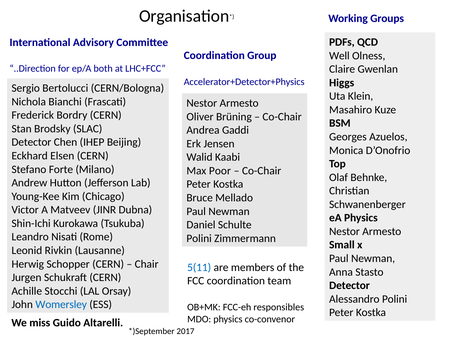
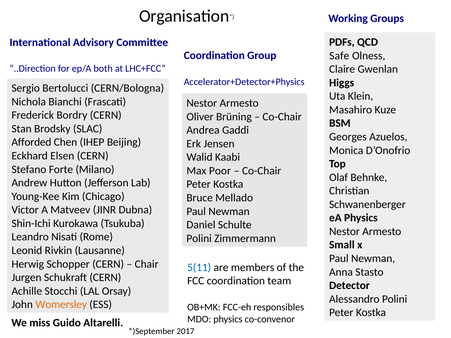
Well: Well -> Safe (339, 56)
Detector: Detector -> Afforded (31, 142)
Womersley colour: blue -> orange (61, 305)
